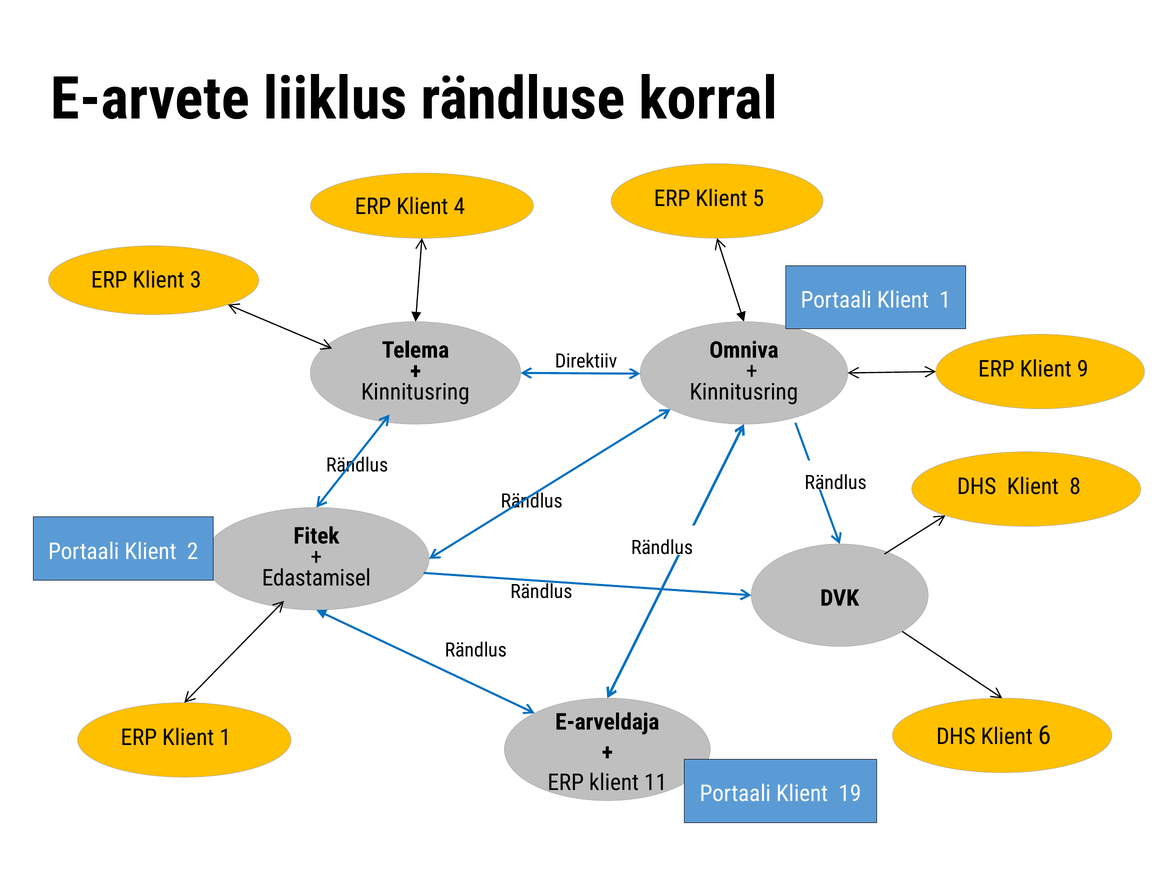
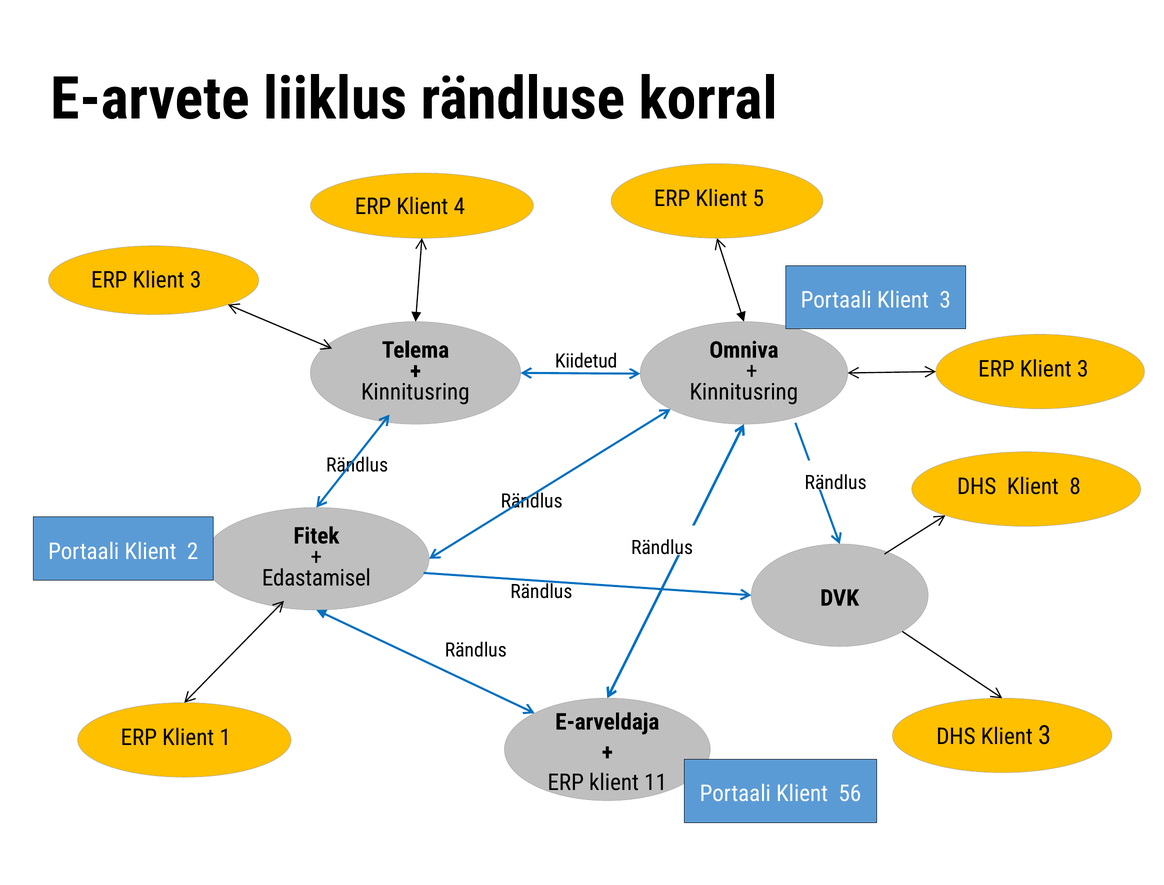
Portaali Klient 1: 1 -> 3 (945, 300)
Direktiiv: Direktiiv -> Kiidetud (586, 361)
9: 9 -> 3 (1083, 369)
DHS Klient 6: 6 -> 3 (1045, 735)
19: 19 -> 56 (850, 794)
